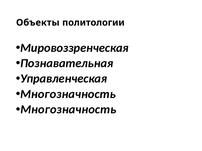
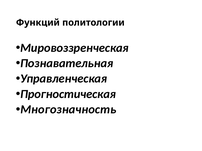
Объекты: Объекты -> Функций (38, 23)
Многозначность: Многозначность -> Прогностическая (68, 94)
